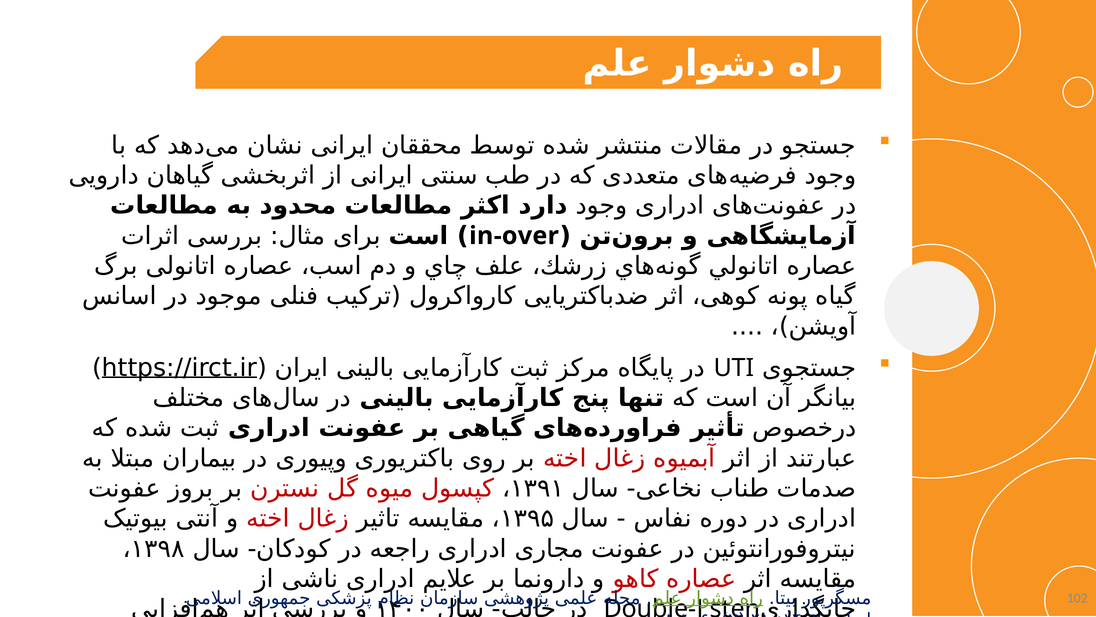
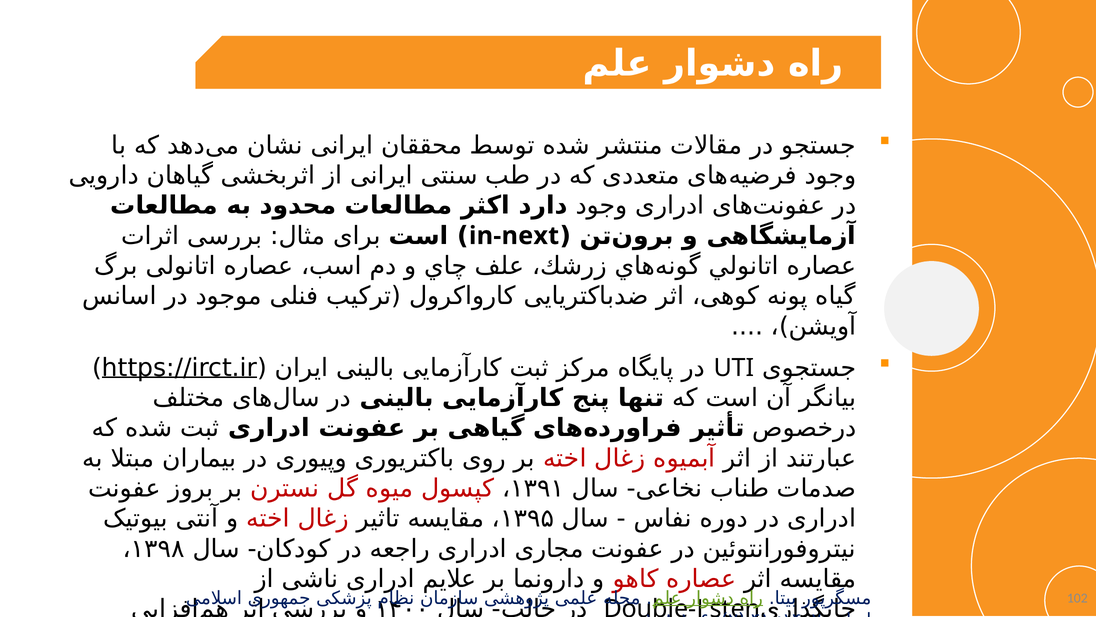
in-over: in-over -> in-next (514, 236)
